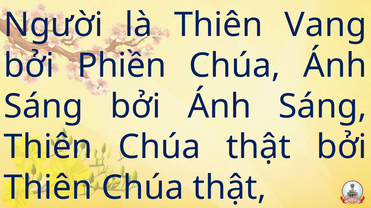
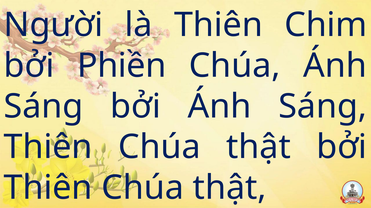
Vang: Vang -> Chim (326, 25)
